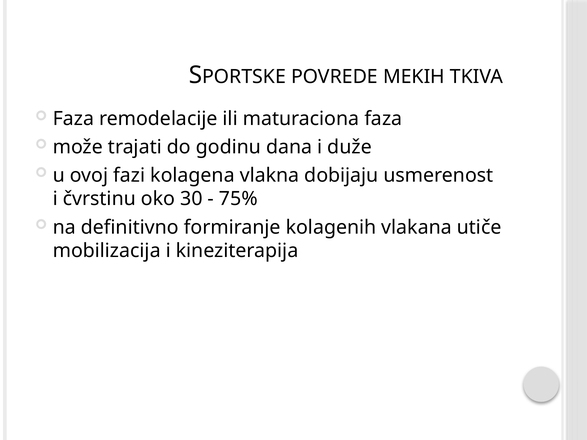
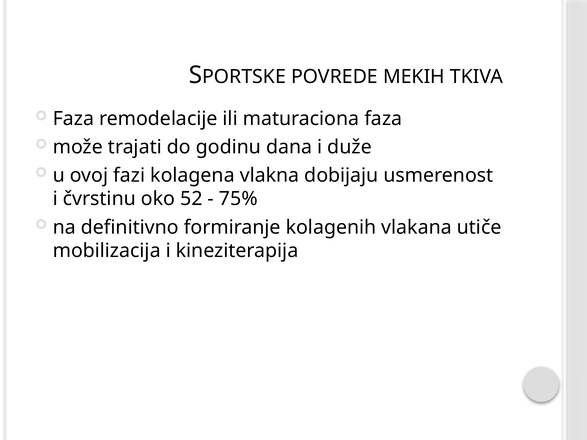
30: 30 -> 52 (191, 199)
